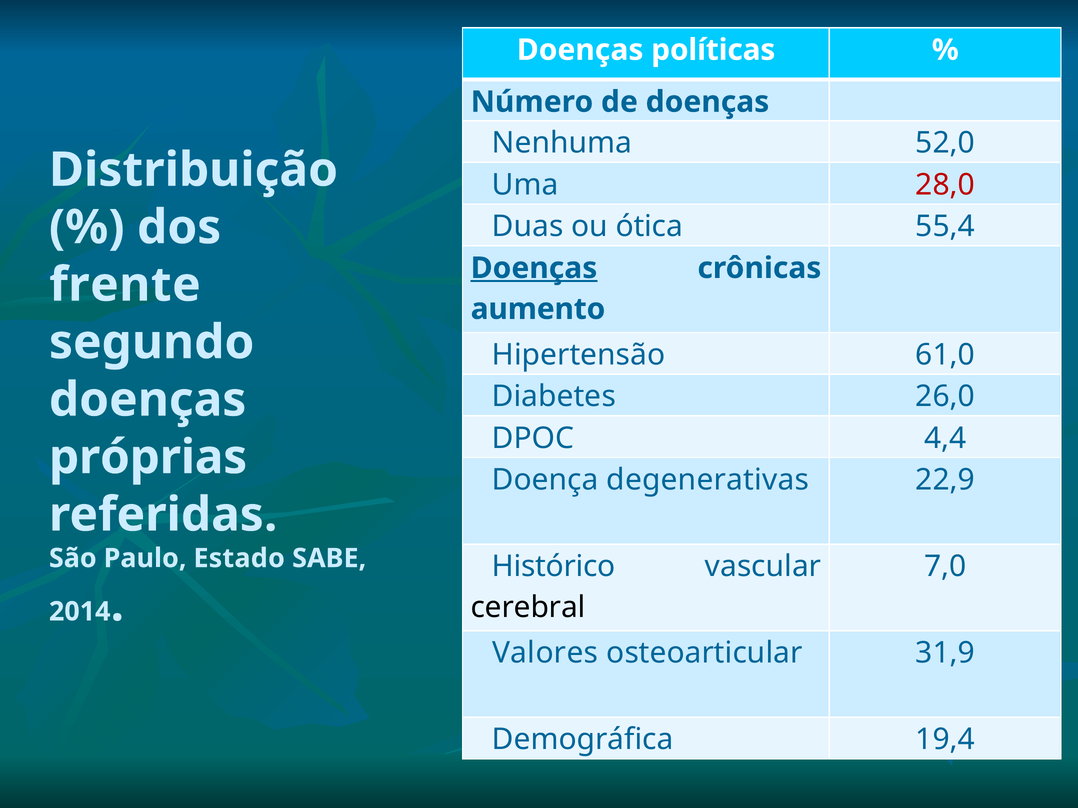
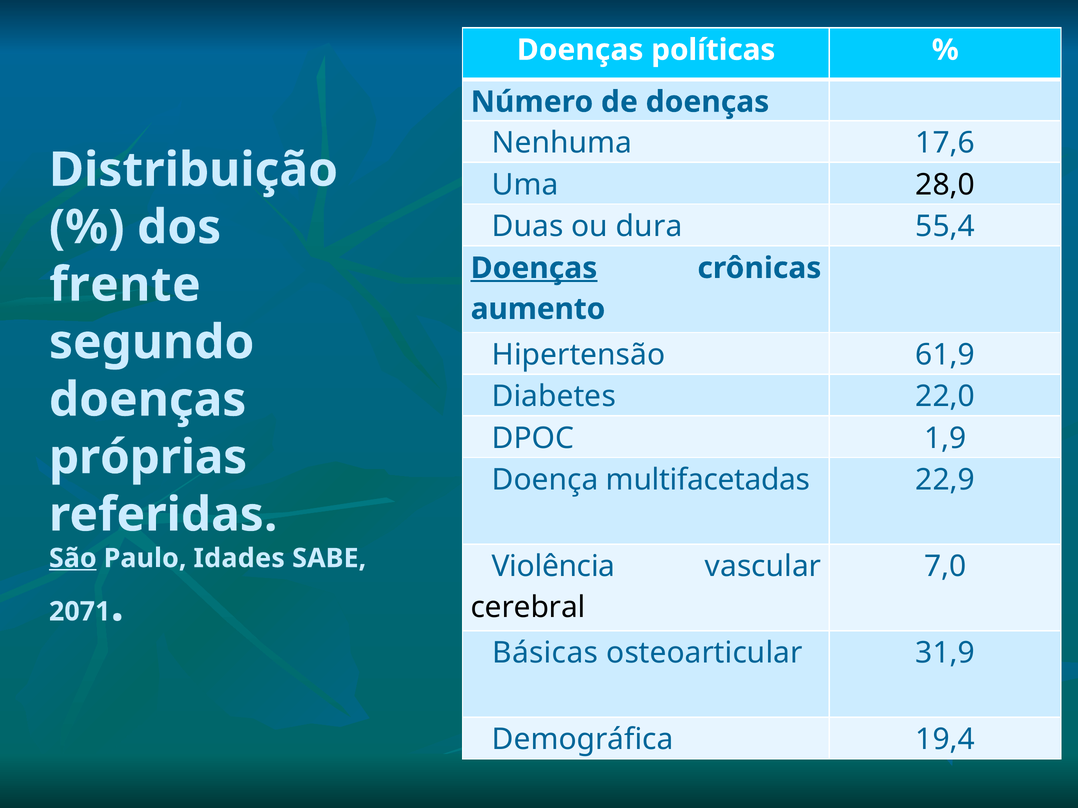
52,0: 52,0 -> 17,6 (945, 143)
28,0 colour: red -> black (945, 185)
ótica: ótica -> dura (649, 227)
61,0: 61,0 -> 61,9 (945, 355)
26,0: 26,0 -> 22,0 (945, 397)
4,4: 4,4 -> 1,9 (945, 438)
degenerativas: degenerativas -> multifacetadas (708, 480)
São underline: none -> present (73, 559)
Estado: Estado -> Idades (239, 559)
Histórico: Histórico -> Violência (554, 567)
2014: 2014 -> 2071 (80, 612)
Valores: Valores -> Básicas (545, 653)
